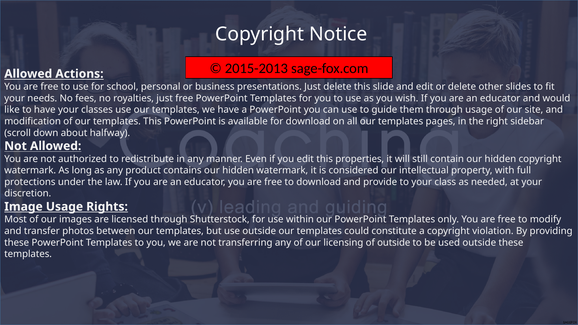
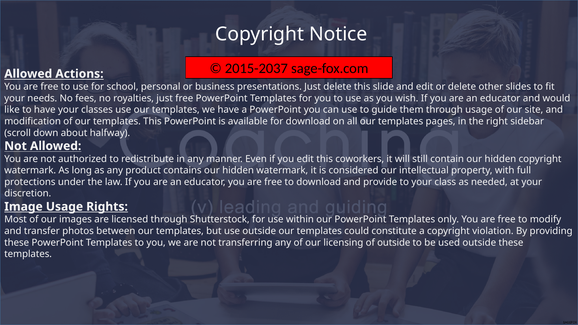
2015-2013: 2015-2013 -> 2015-2037 (256, 69)
properties: properties -> coworkers (360, 159)
